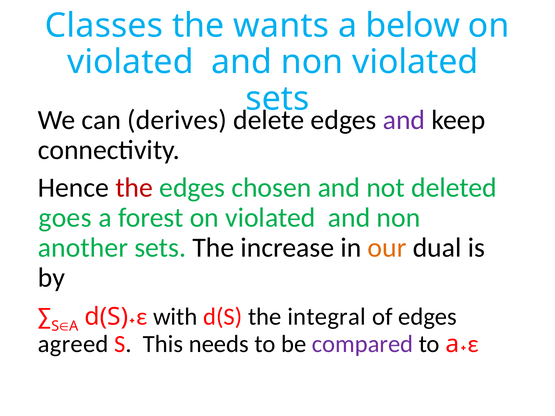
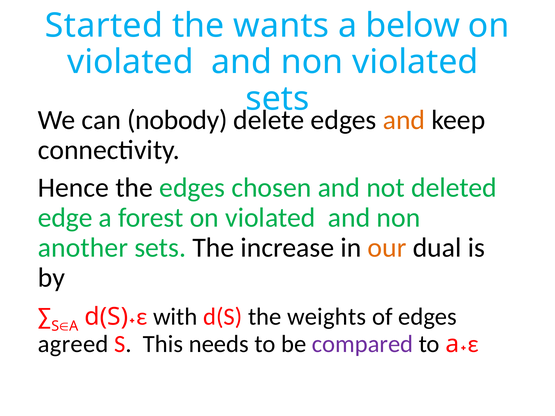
Classes: Classes -> Started (104, 26)
derives: derives -> nobody (177, 120)
and colour: purple -> orange (404, 120)
the colour: red -> black (134, 188)
goes: goes -> edge (65, 218)
integral: integral -> weights (327, 317)
